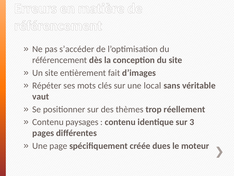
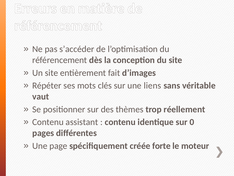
local: local -> liens (152, 85)
paysages: paysages -> assistant (82, 122)
3: 3 -> 0 (192, 122)
dues: dues -> forte (161, 145)
